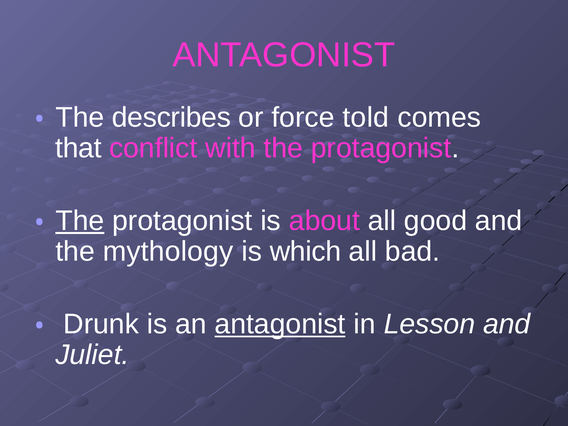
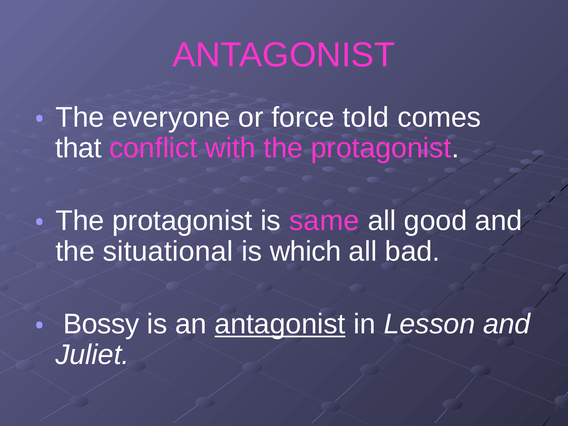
describes: describes -> everyone (171, 117)
The underline: present -> none (80, 221)
about: about -> same (324, 221)
mythology: mythology -> situational (168, 251)
Drunk: Drunk -> Bossy (101, 324)
